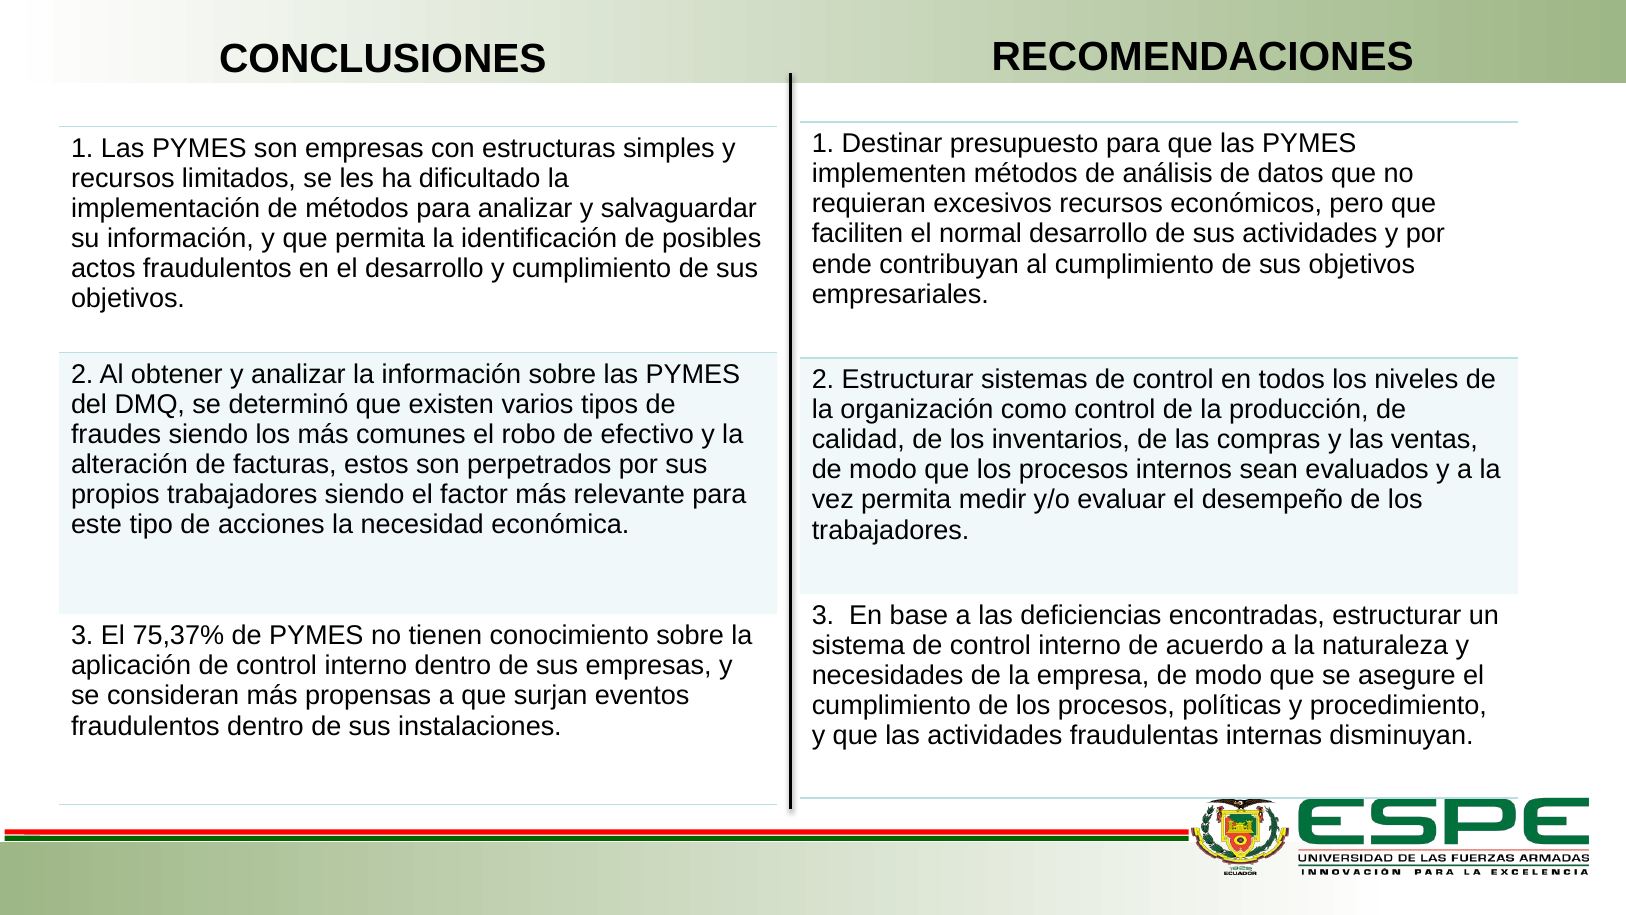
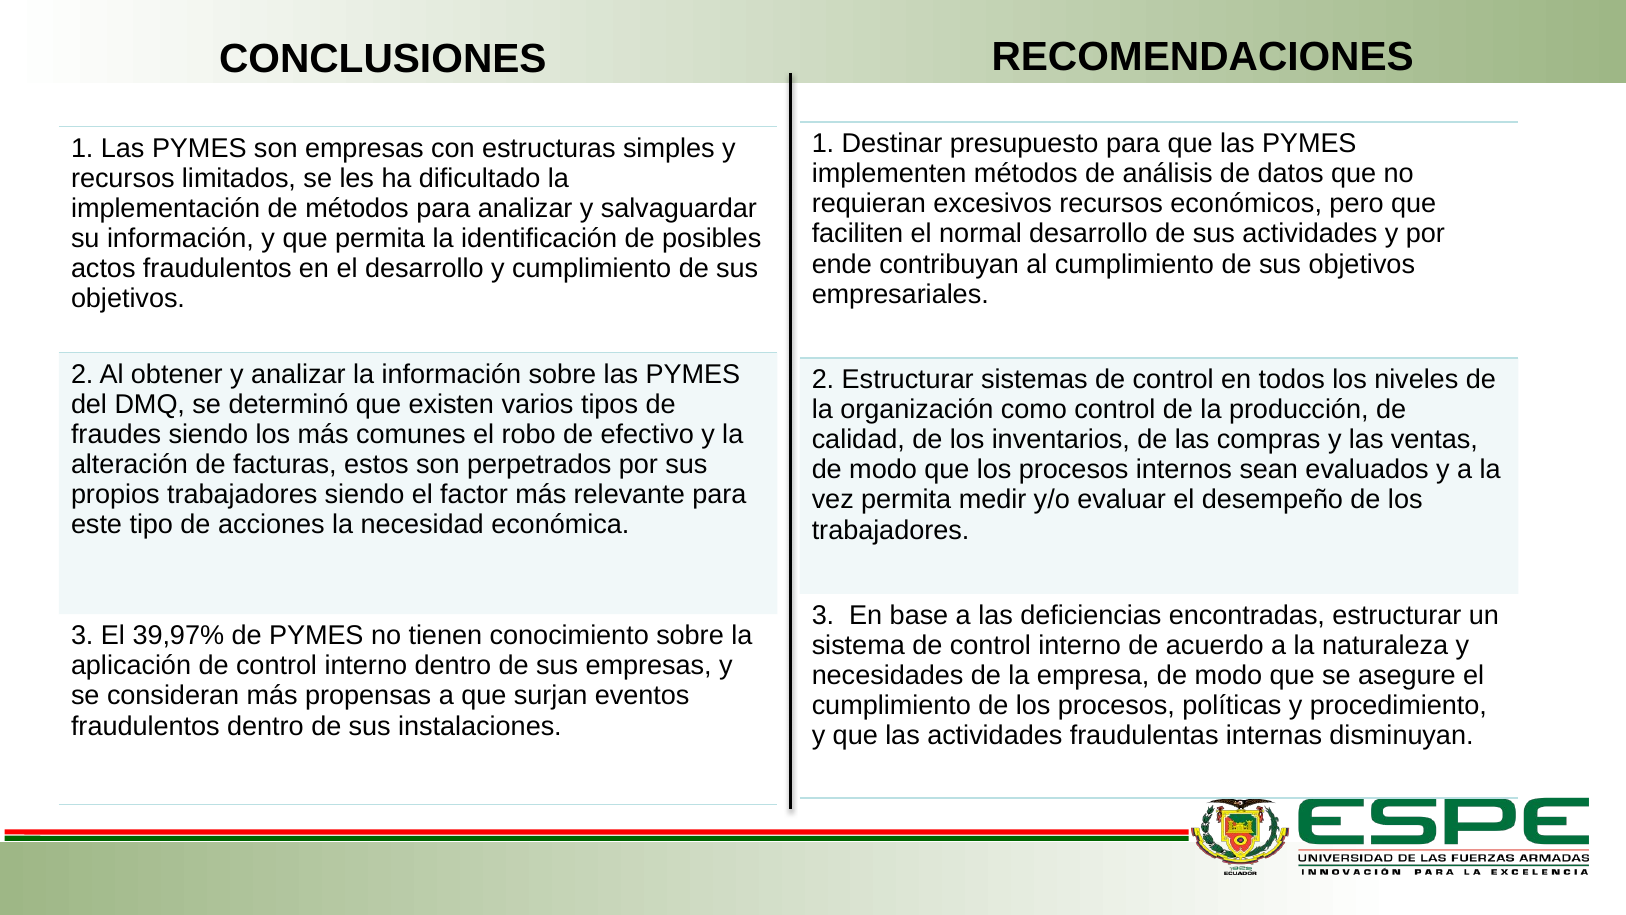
75,37%: 75,37% -> 39,97% (178, 635)
